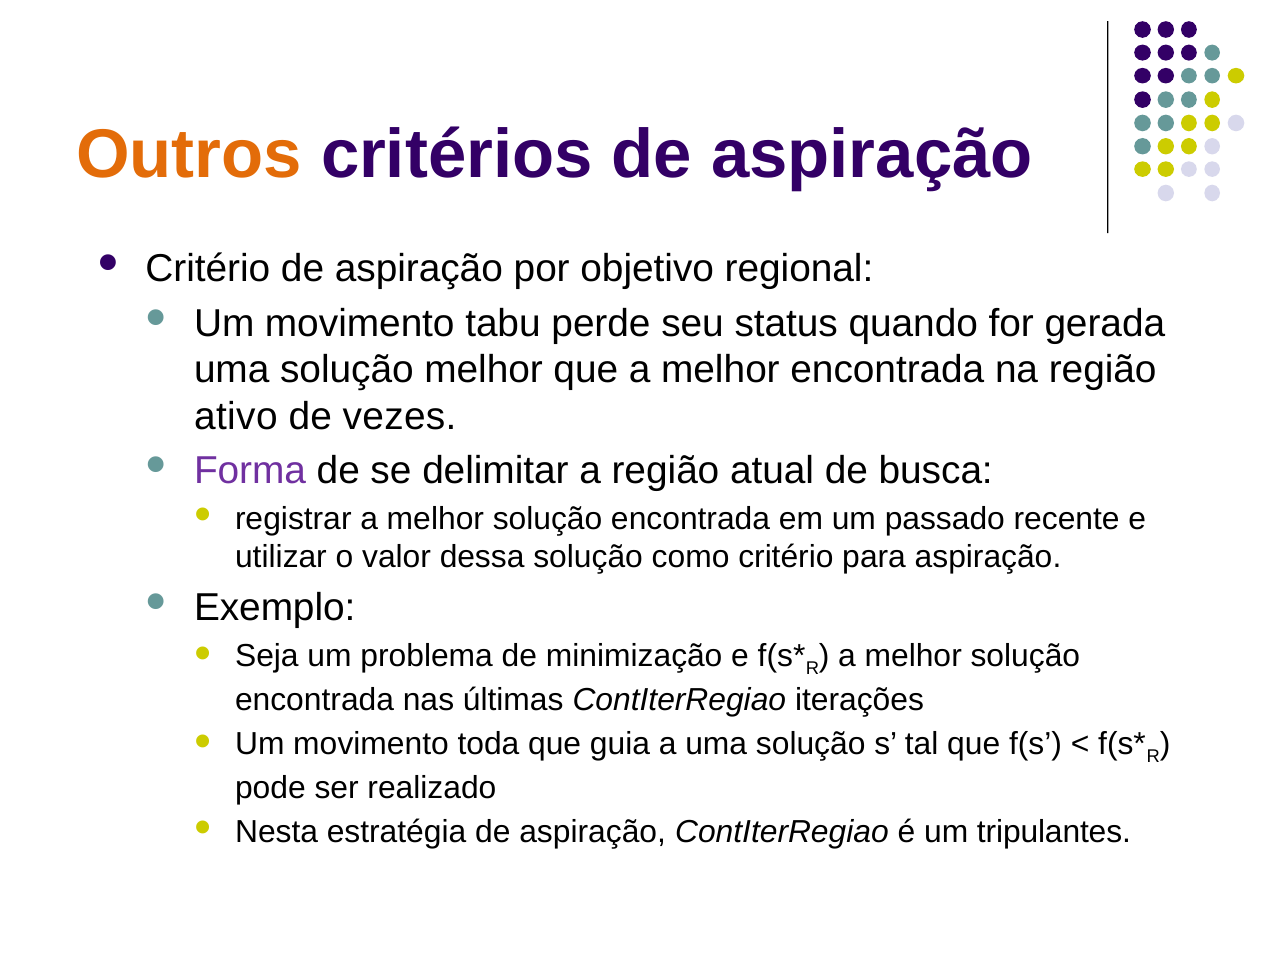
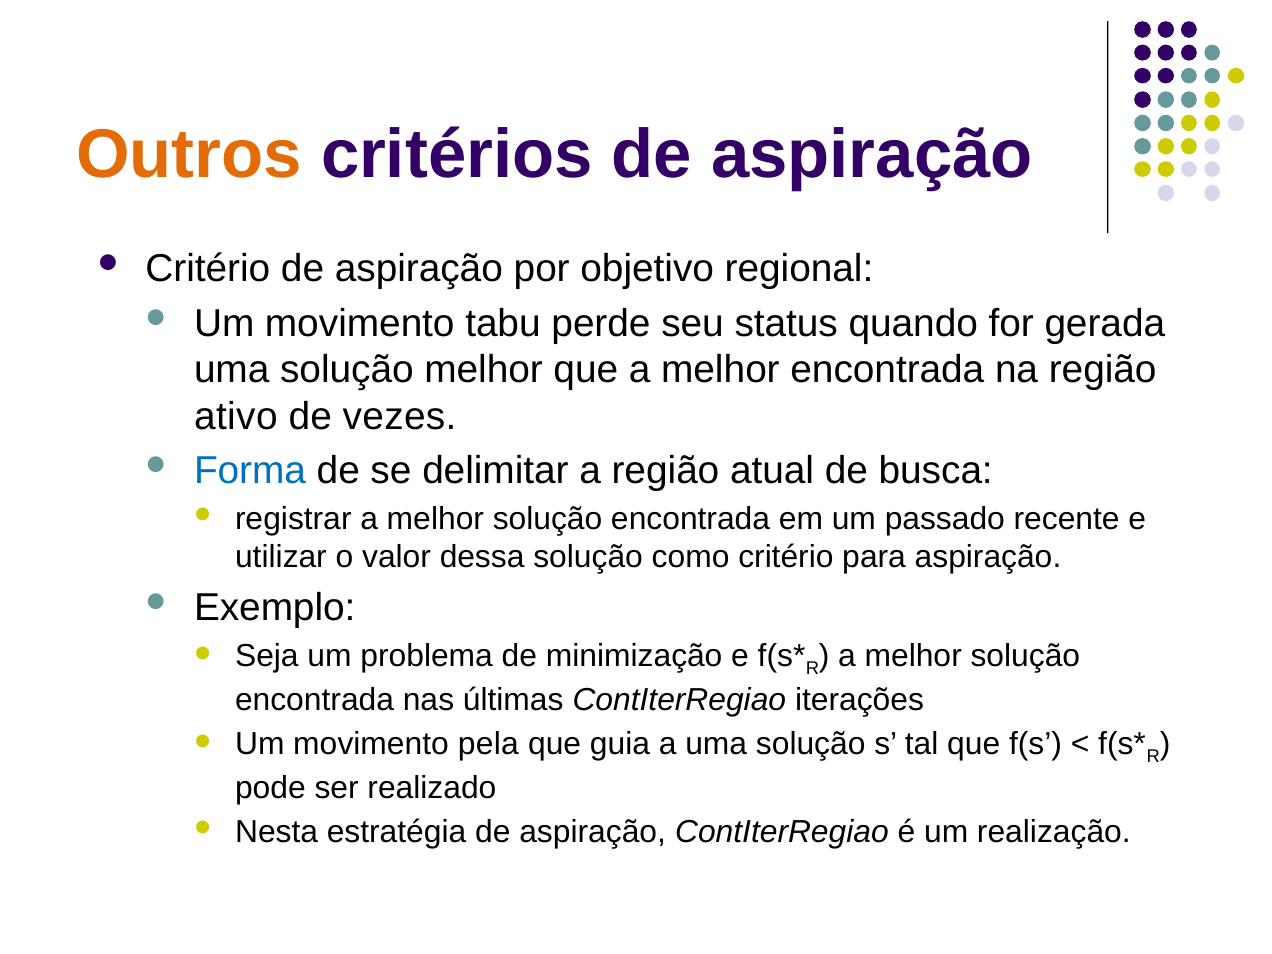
Forma colour: purple -> blue (250, 471)
toda: toda -> pela (488, 744)
tripulantes: tripulantes -> realização (1054, 832)
